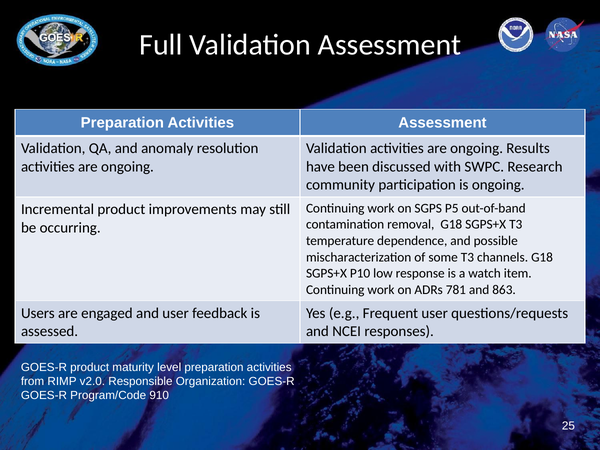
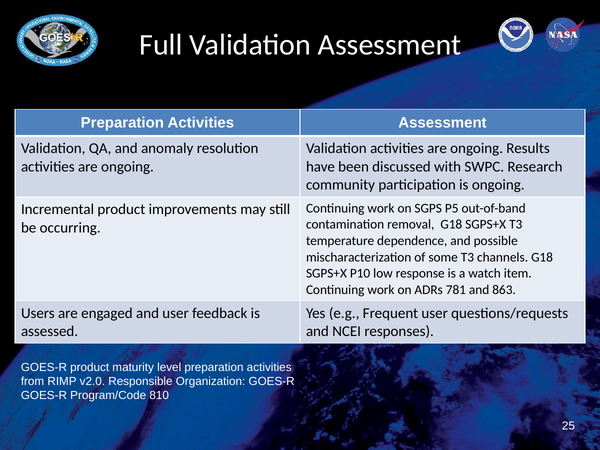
910: 910 -> 810 (159, 395)
